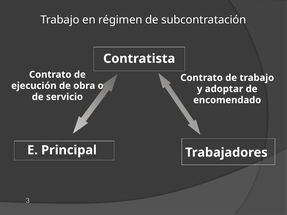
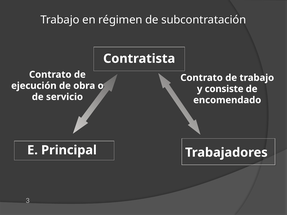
adoptar: adoptar -> consiste (224, 89)
